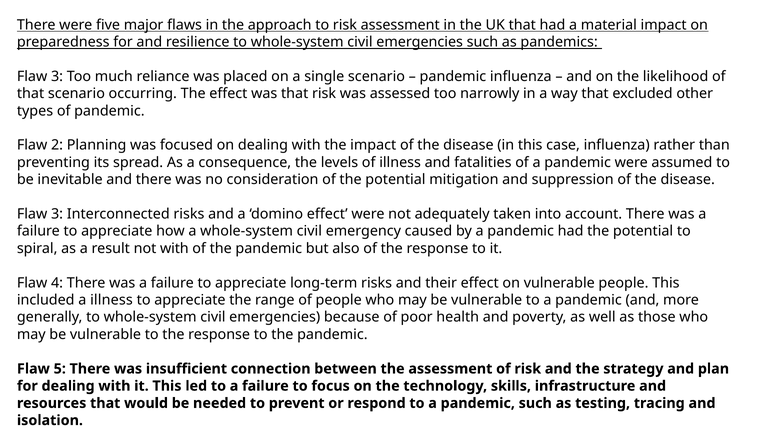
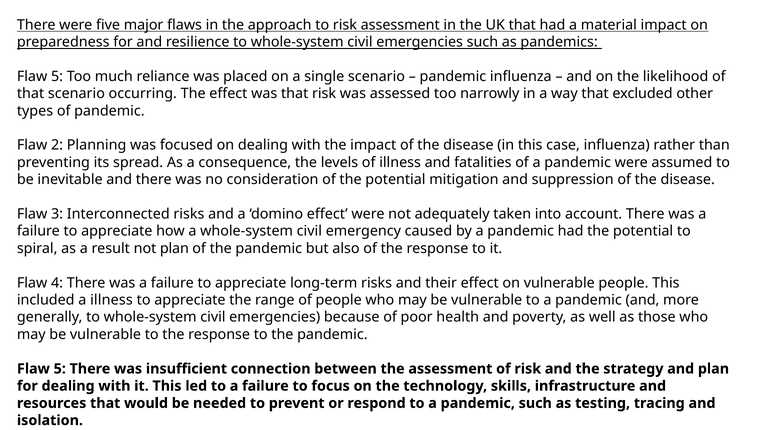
3: 3 -> 5 (57, 76)
not with: with -> plan (174, 249)
